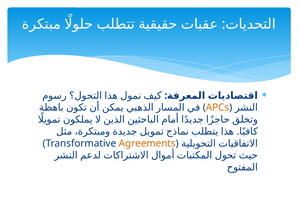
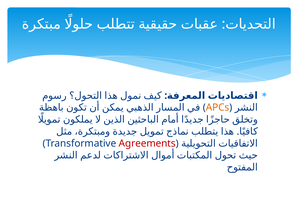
Agreements colour: orange -> red (147, 143)
